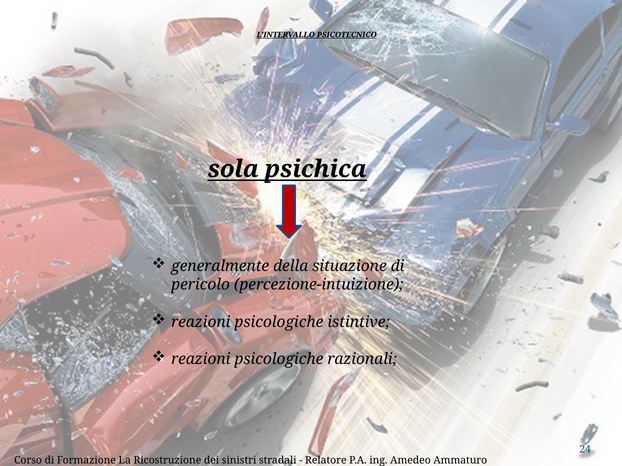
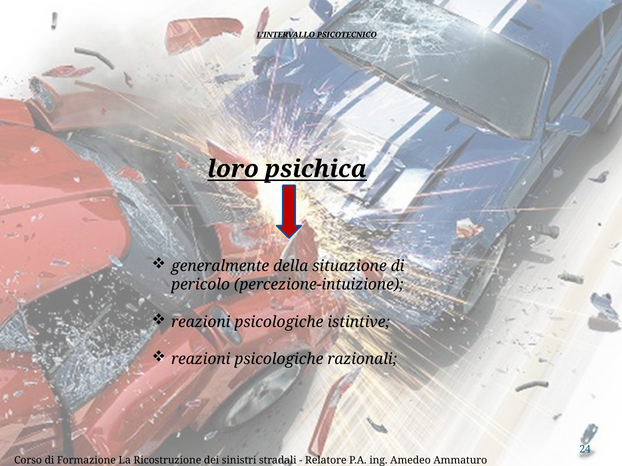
sola: sola -> loro (233, 169)
